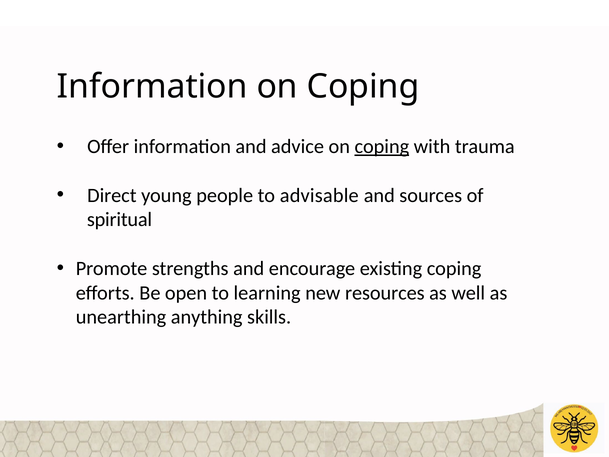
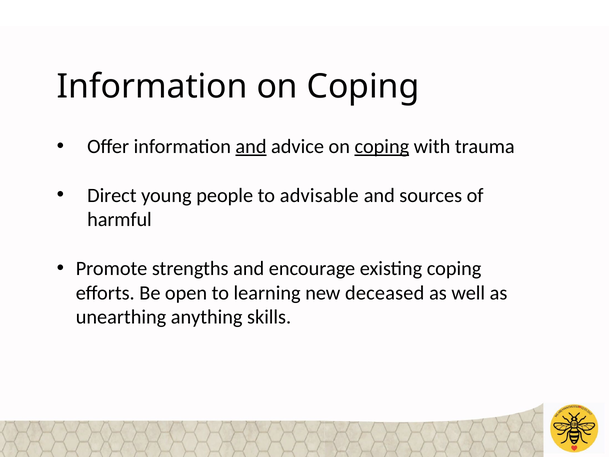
and underline: none -> present (251, 147)
spiritual: spiritual -> harmful (119, 220)
resources: resources -> deceased (385, 293)
